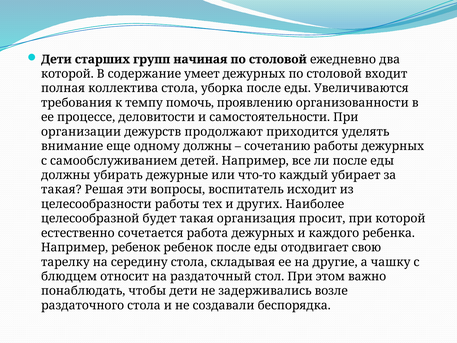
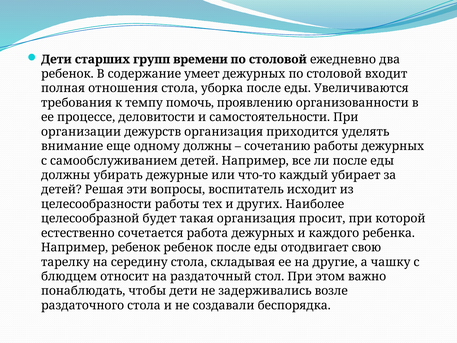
начиная: начиная -> времени (200, 59)
которой: которой -> ребенок (67, 74)
коллектива: коллектива -> отношения (123, 88)
дежурств продолжают: продолжают -> организация (224, 132)
такая: такая -> детей (61, 190)
